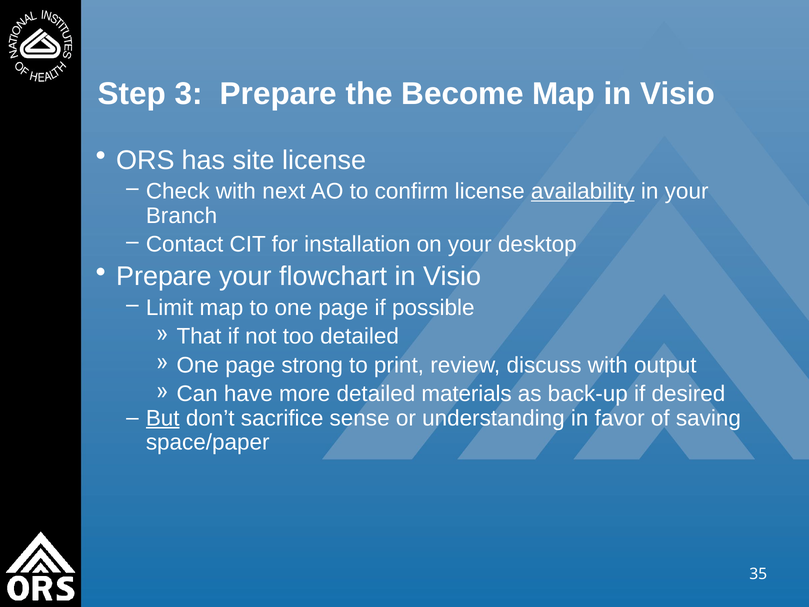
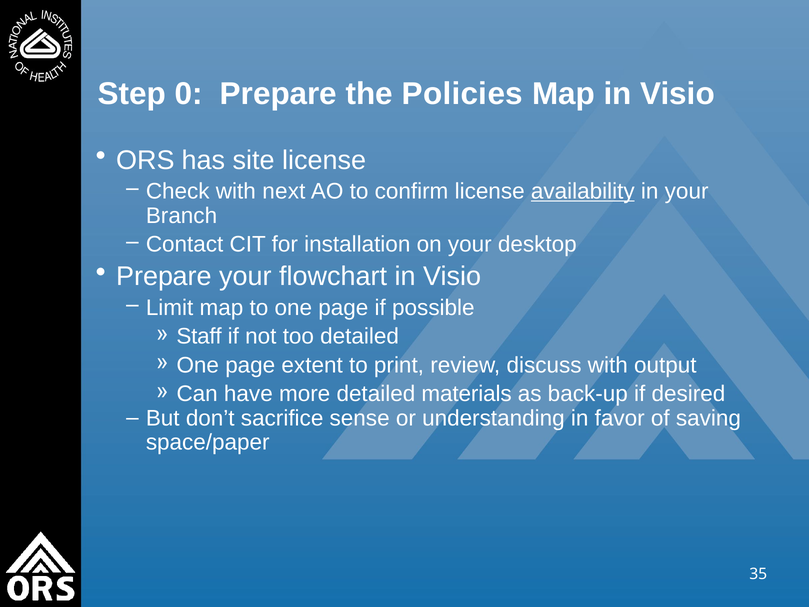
3: 3 -> 0 (189, 94)
Become: Become -> Policies (462, 94)
That: That -> Staff (199, 336)
strong: strong -> extent (312, 365)
But underline: present -> none (163, 418)
